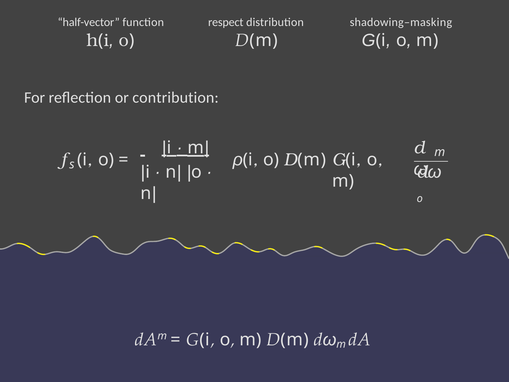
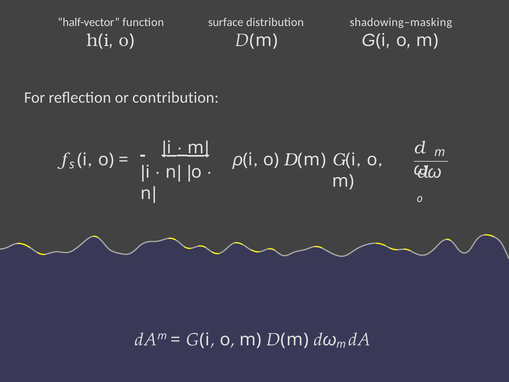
respect: respect -> surface (226, 22)
